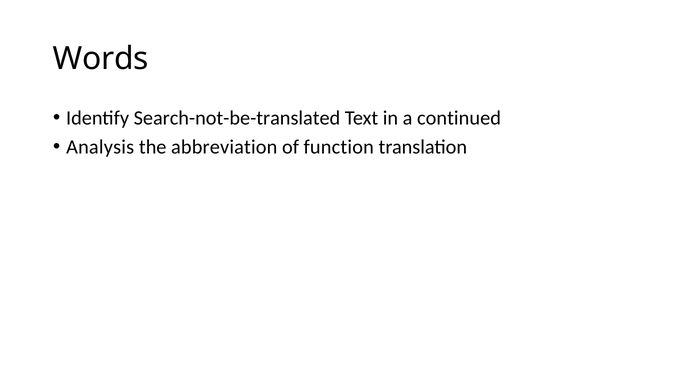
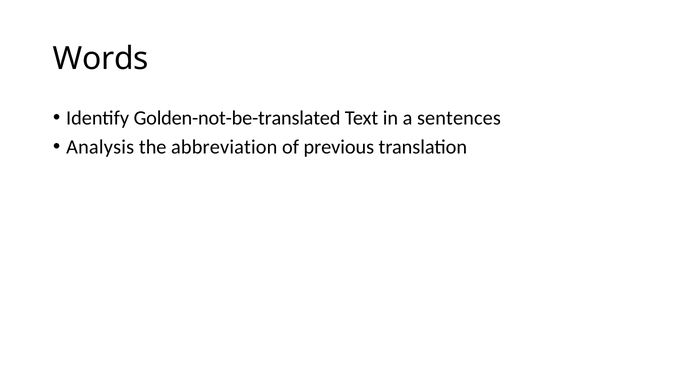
Search-not-be-translated: Search-not-be-translated -> Golden-not-be-translated (237, 118)
continued: continued -> sentences (459, 118)
function: function -> previous (339, 147)
